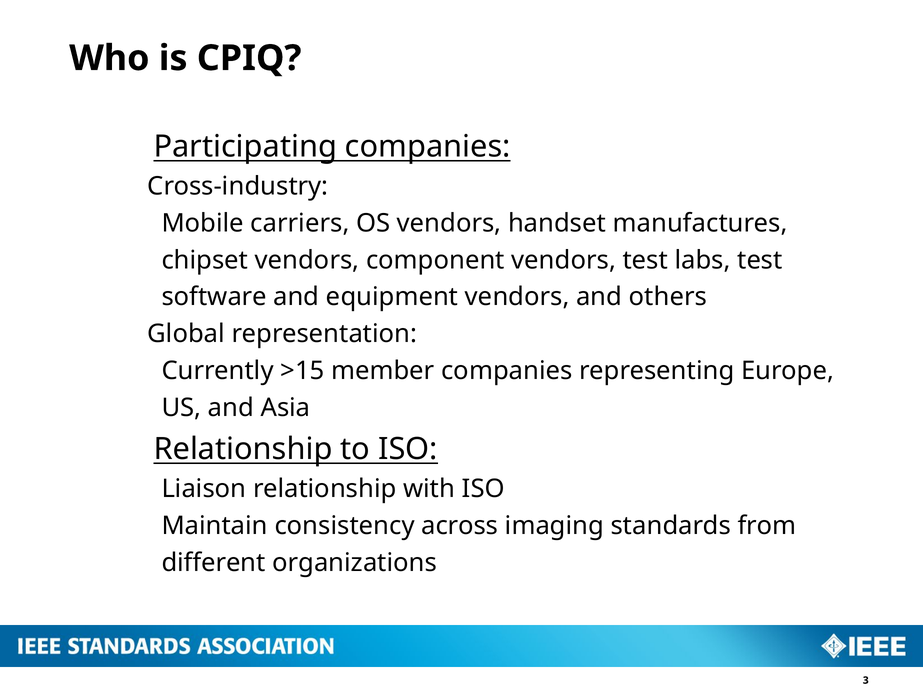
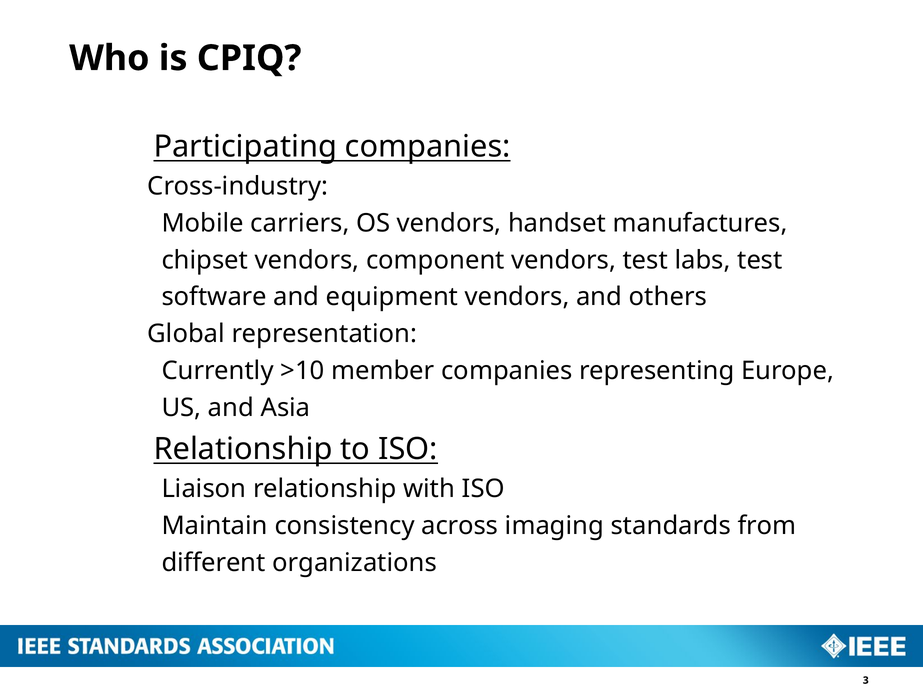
>15: >15 -> >10 (302, 371)
